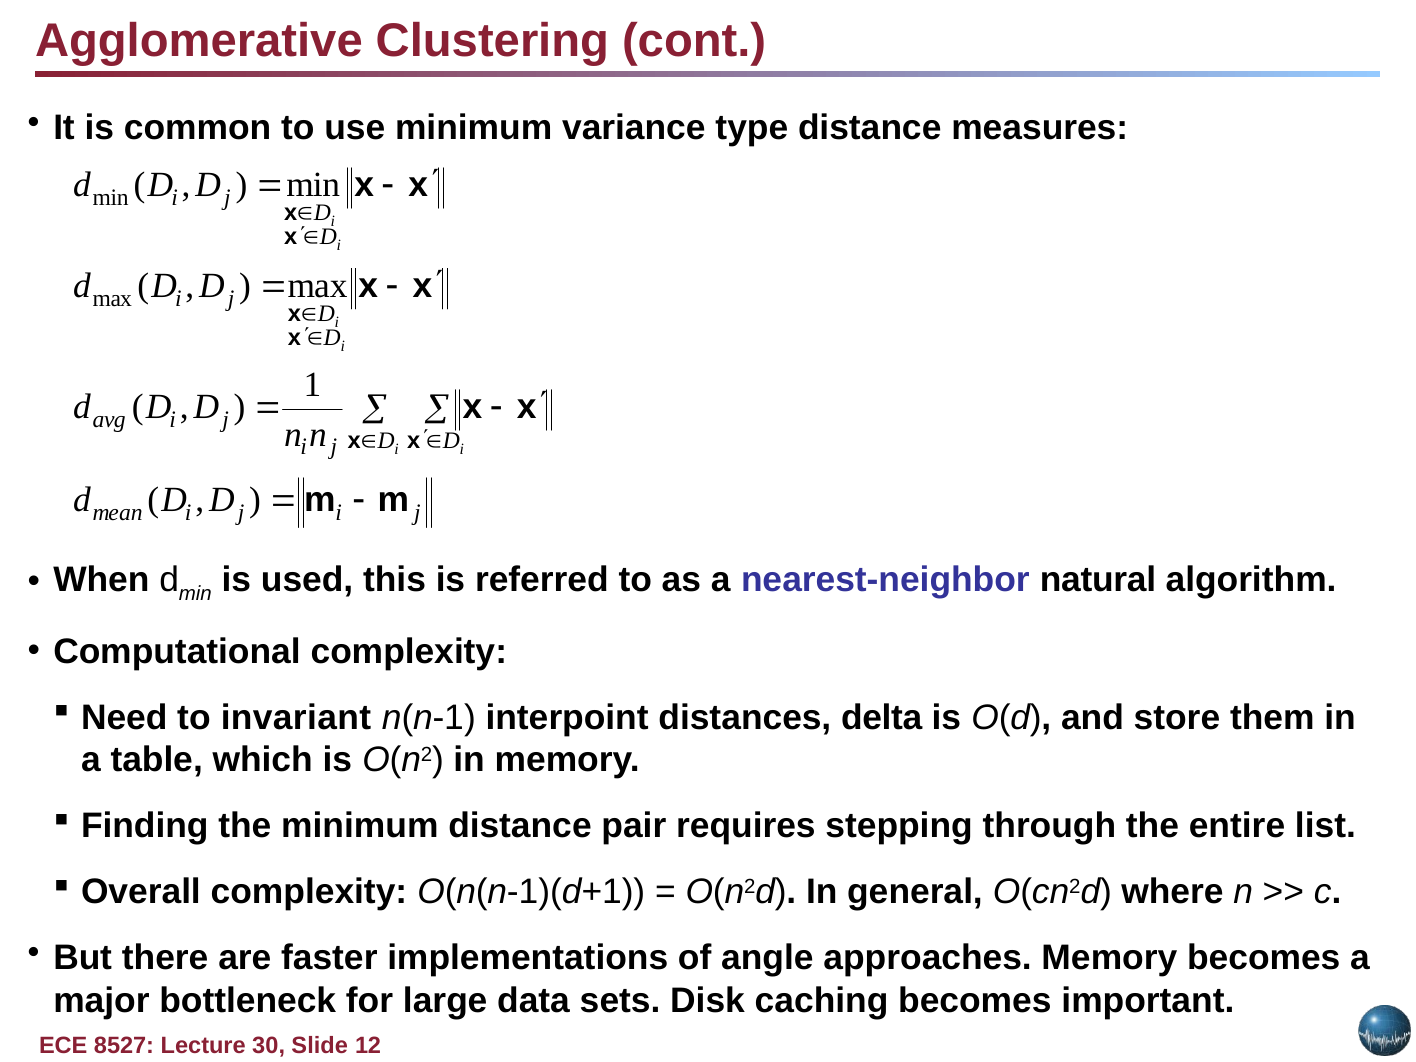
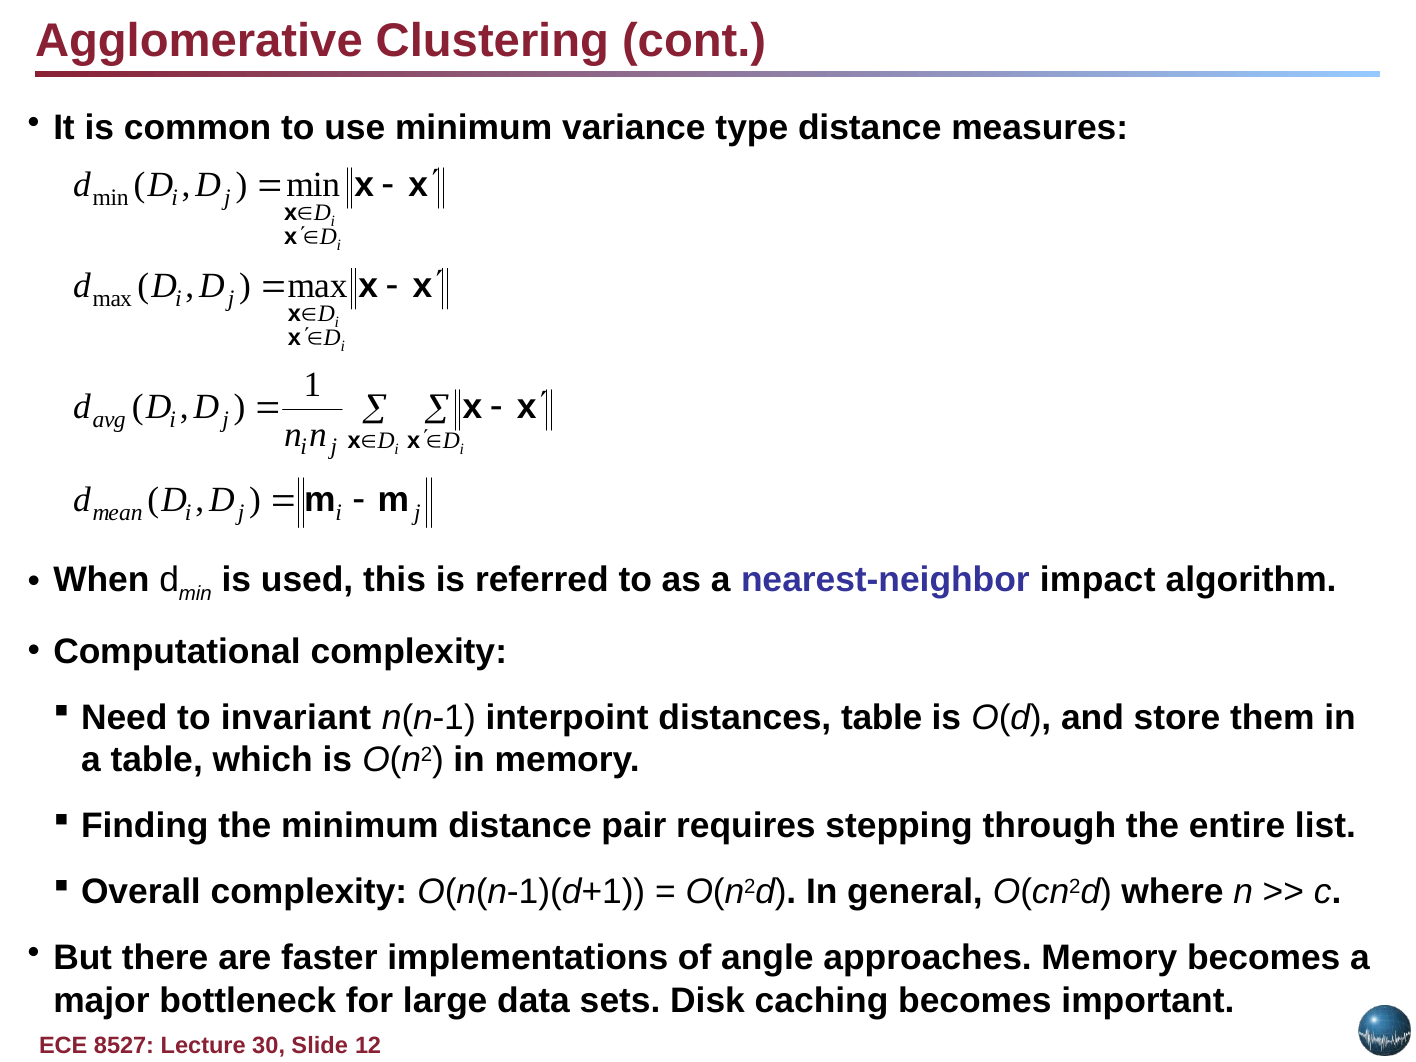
natural: natural -> impact (1098, 580)
distances delta: delta -> table (882, 718)
